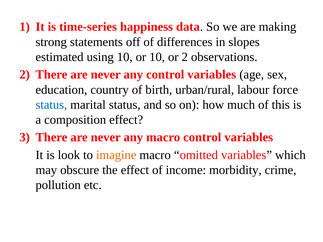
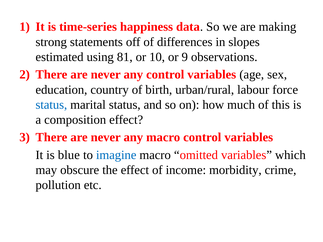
using 10: 10 -> 81 (125, 57)
or 2: 2 -> 9 (185, 57)
look: look -> blue (69, 155)
imagine colour: orange -> blue (116, 155)
